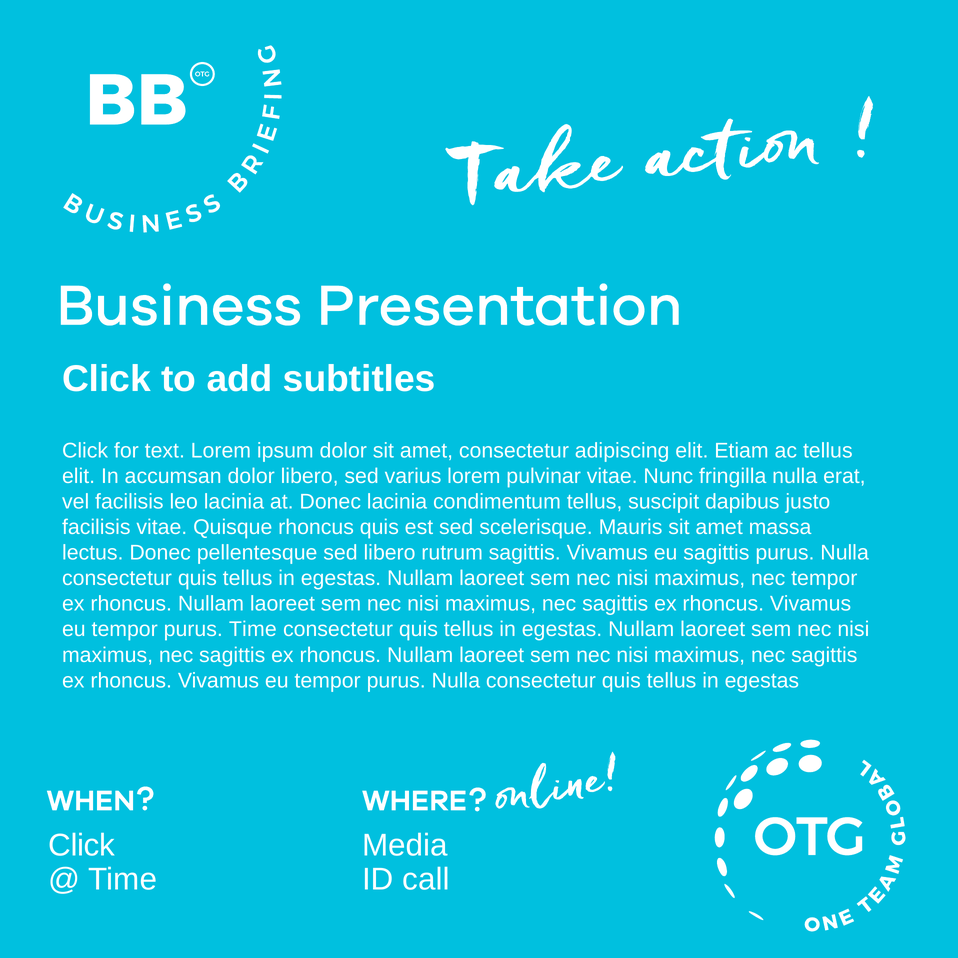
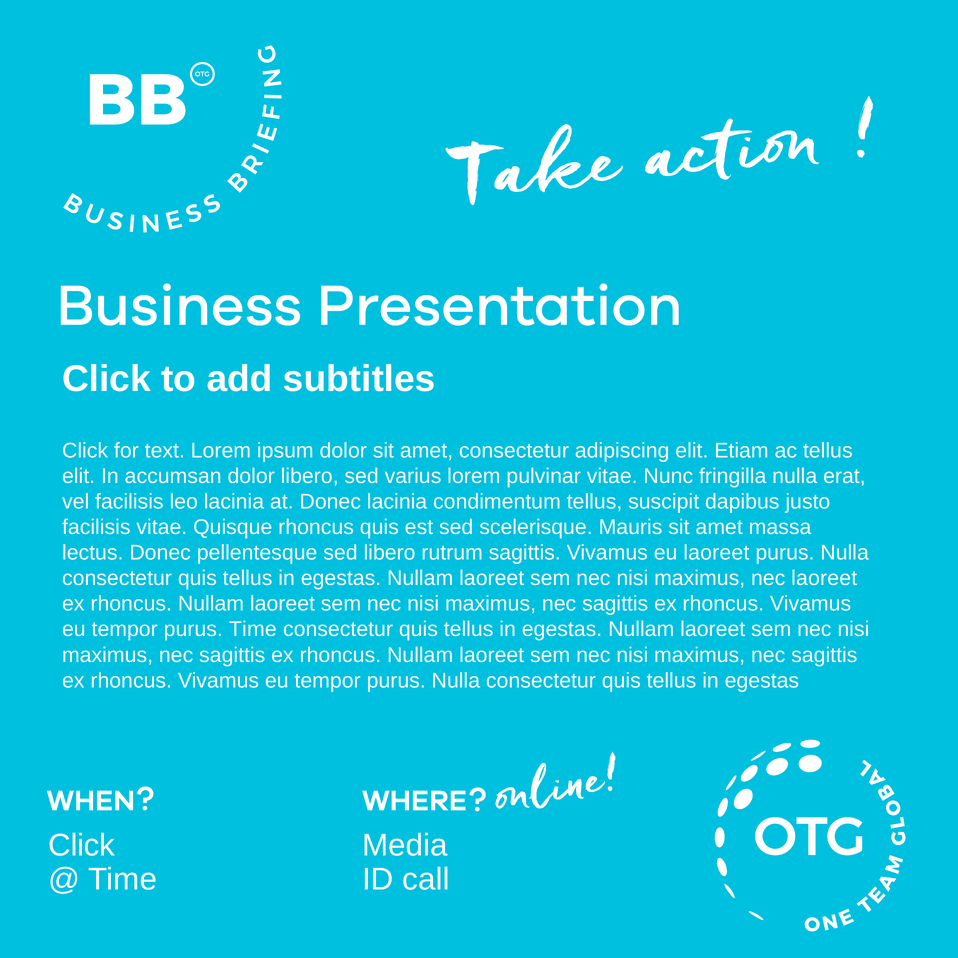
eu sagittis: sagittis -> laoreet (716, 553)
nec tempor: tempor -> laoreet (824, 578)
